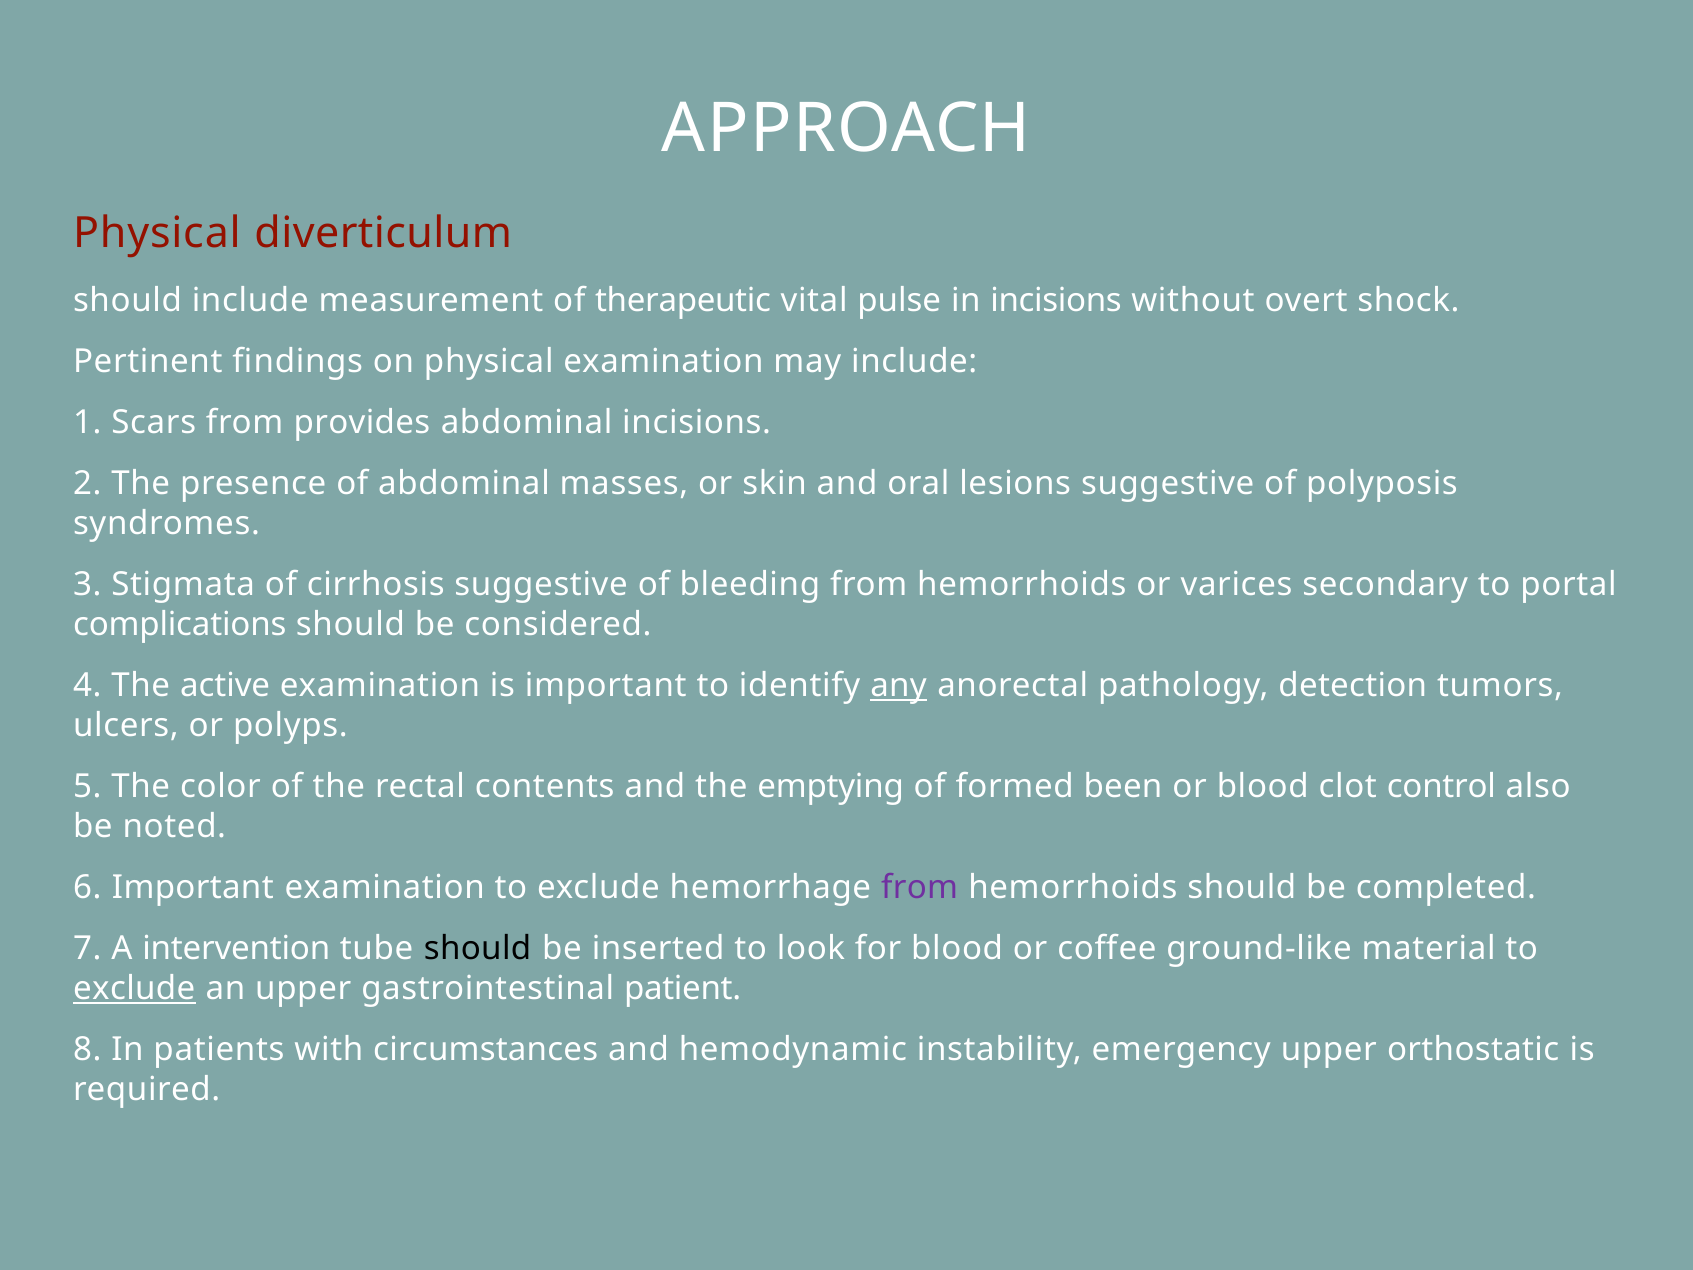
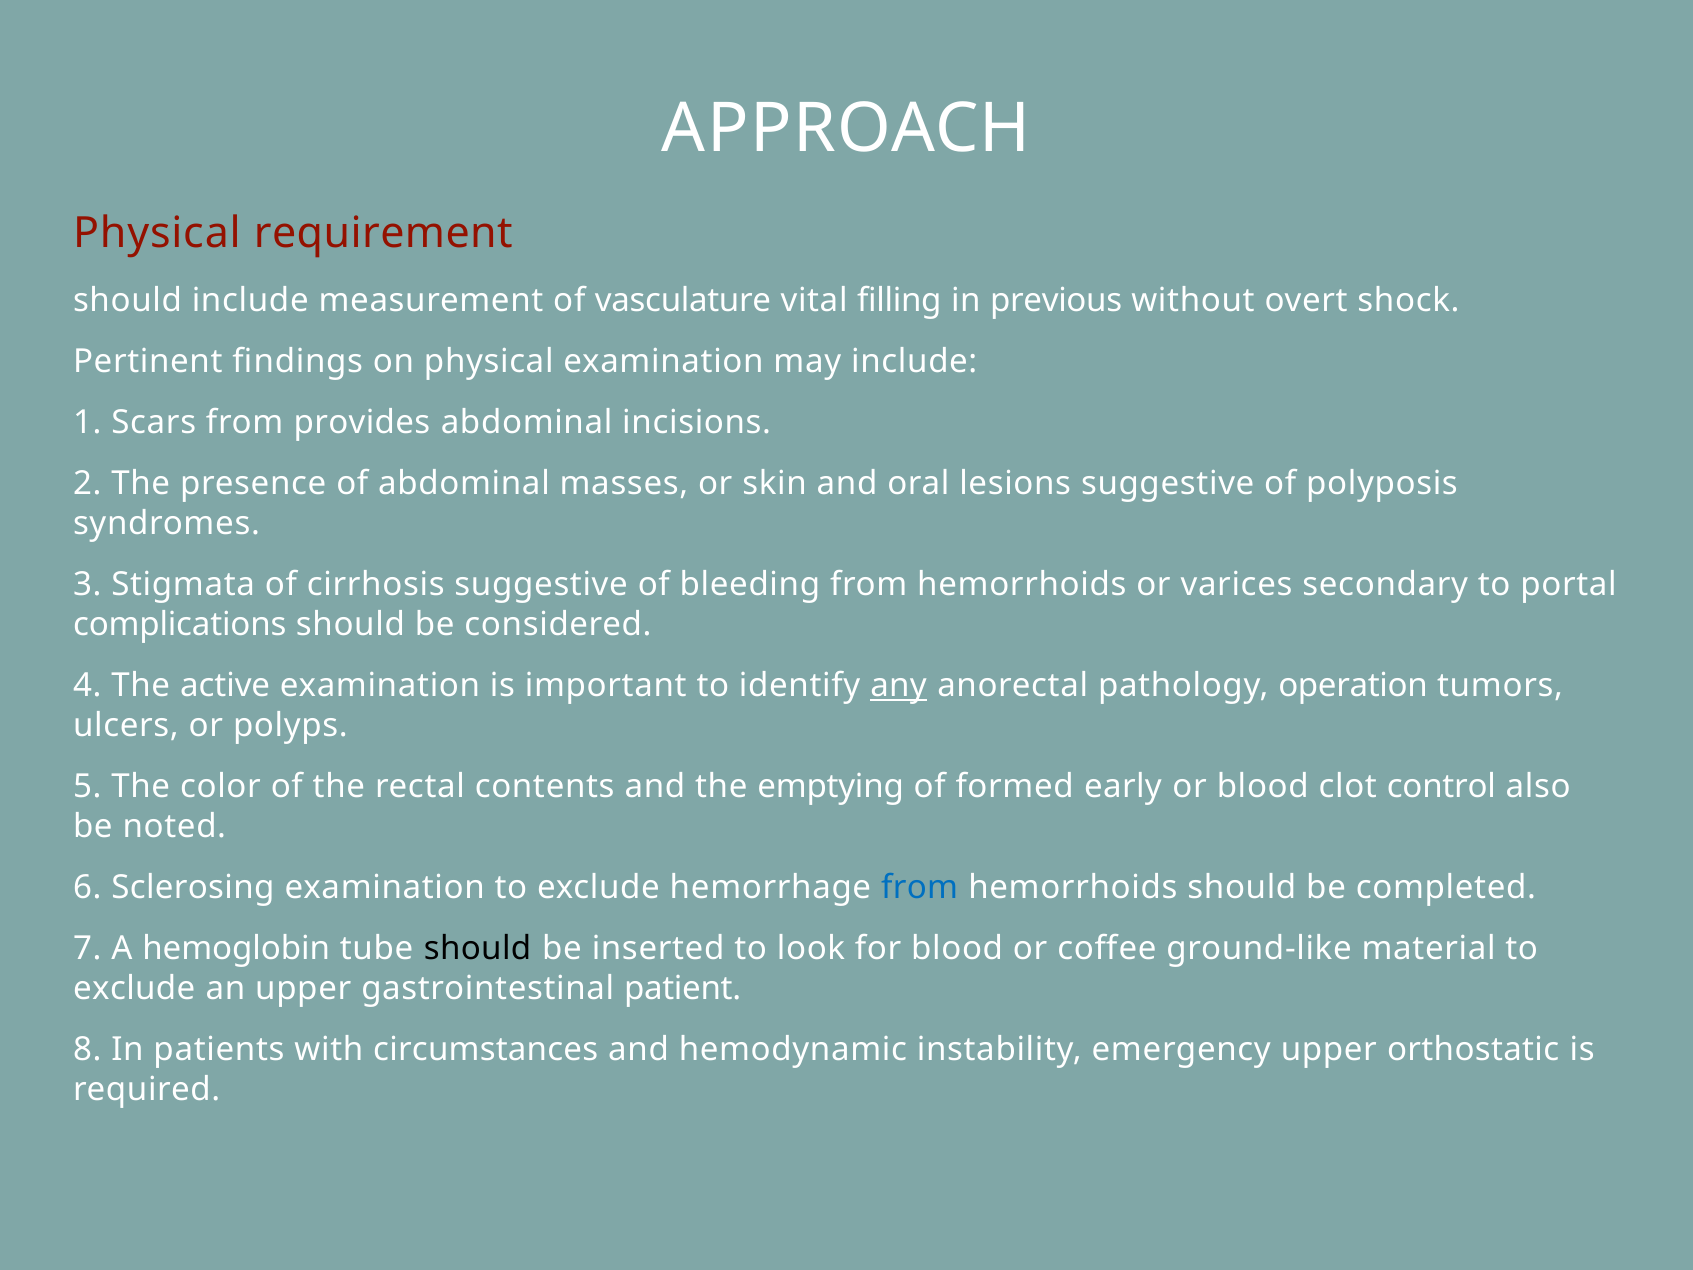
diverticulum: diverticulum -> requirement (383, 234)
therapeutic: therapeutic -> vasculature (683, 300)
pulse: pulse -> filling (899, 300)
in incisions: incisions -> previous (1056, 300)
detection: detection -> operation (1353, 685)
been: been -> early (1123, 786)
6 Important: Important -> Sclerosing (193, 887)
from colour: purple -> blue (920, 887)
intervention: intervention -> hemoglobin (236, 948)
exclude underline: present -> none (134, 988)
